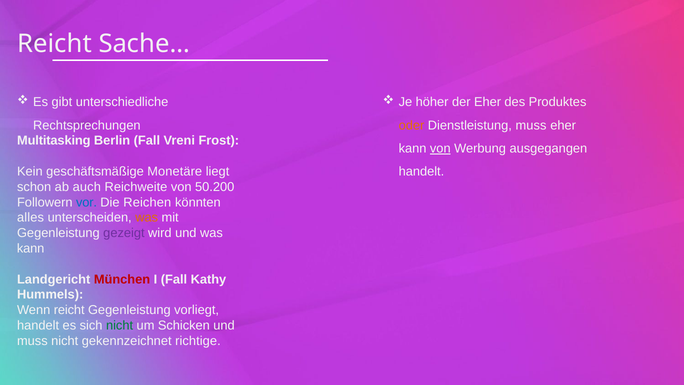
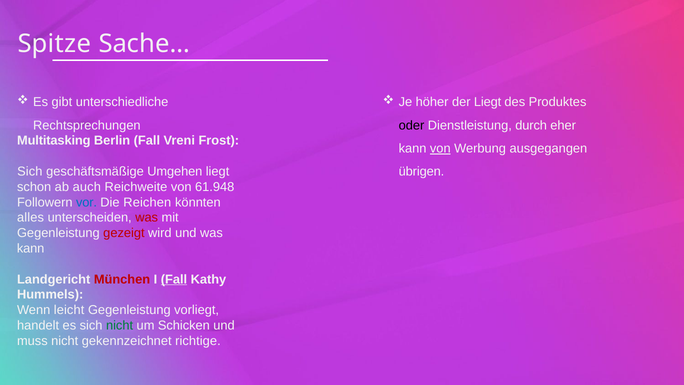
Reicht: Reicht -> Spitze (54, 44)
der Eher: Eher -> Liegt (488, 102)
oder colour: orange -> black (411, 125)
Dienstleistung muss: muss -> durch (531, 125)
Kein: Kein -> Sich (30, 171)
Monetäre: Monetäre -> Umgehen (175, 171)
handelt: handelt -> übrigen (421, 171)
50.200: 50.200 -> 61.948 (215, 187)
was colour: orange -> red (147, 218)
gezeigt colour: purple -> red (124, 233)
Fall underline: none -> present (174, 279)
Wenn reicht: reicht -> leicht (69, 310)
